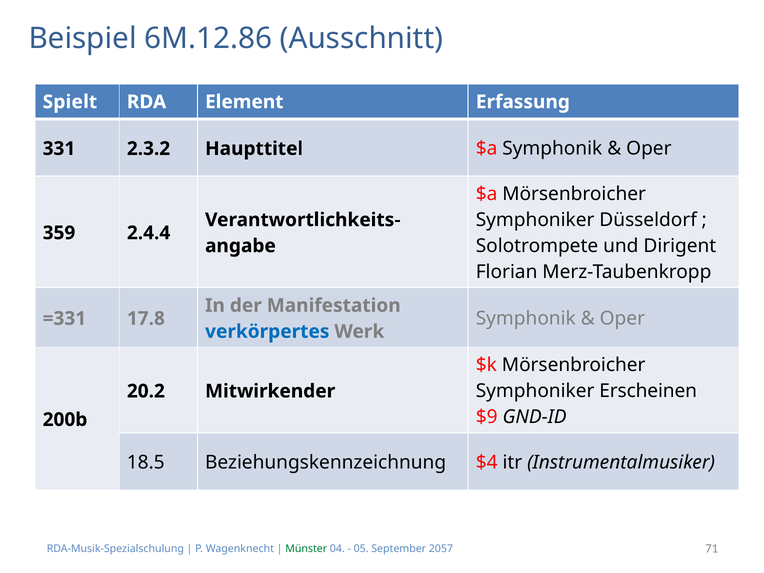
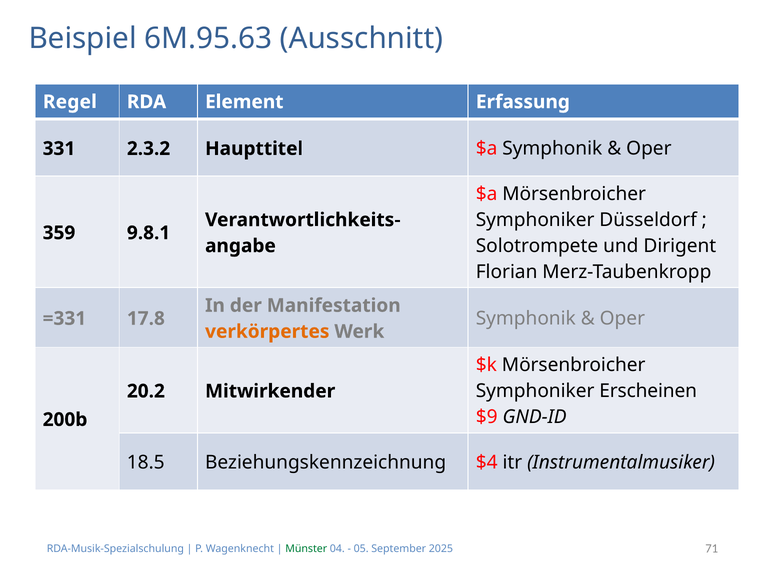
6M.12.86: 6M.12.86 -> 6M.95.63 (208, 39)
Spielt: Spielt -> Regel (70, 102)
2.4.4: 2.4.4 -> 9.8.1 (149, 233)
verkörpertes colour: blue -> orange (267, 332)
2057: 2057 -> 2025 (441, 549)
